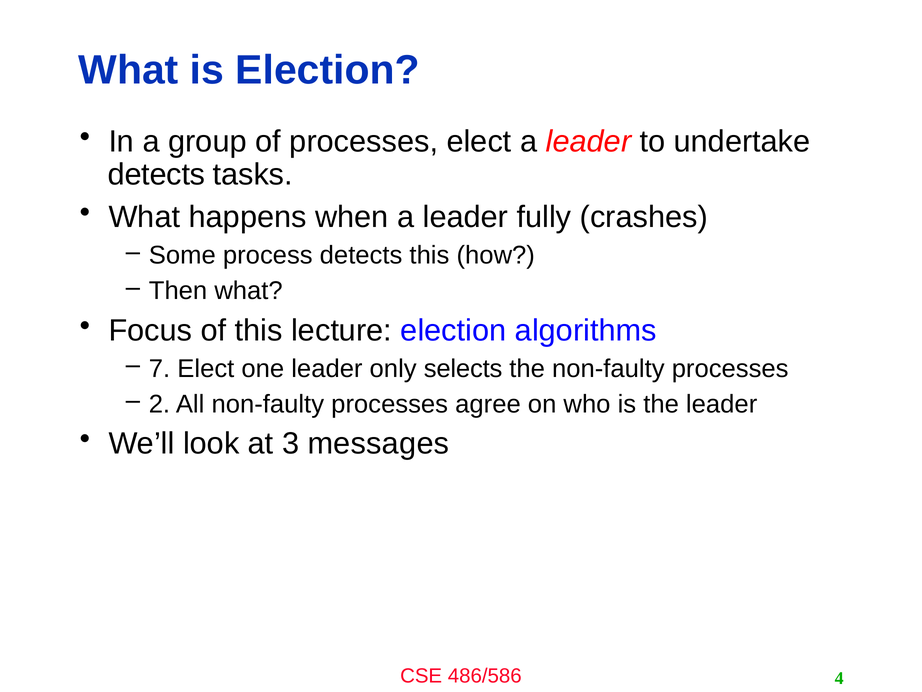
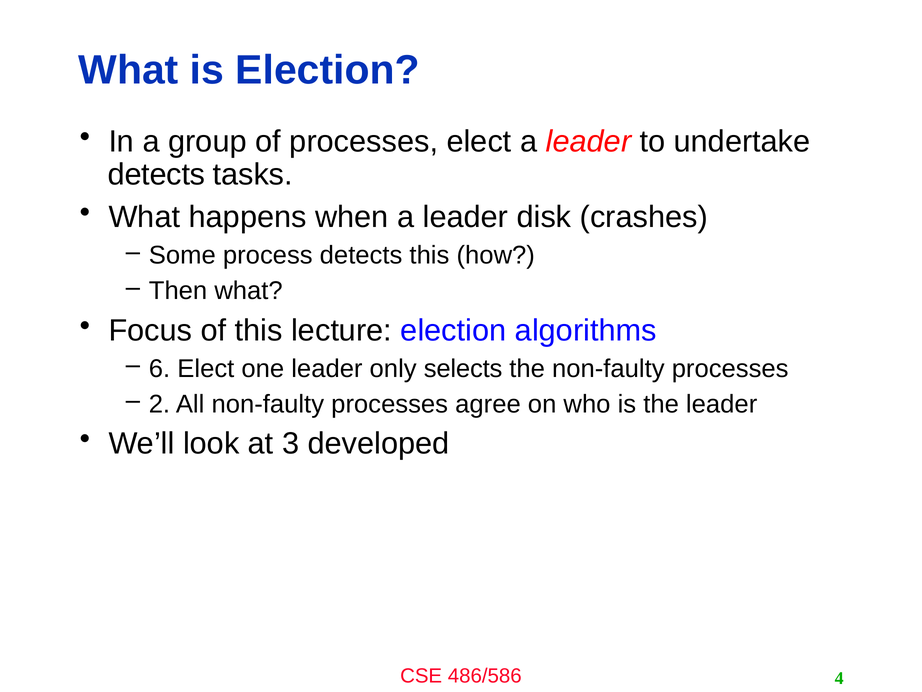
fully: fully -> disk (544, 217)
7: 7 -> 6 (160, 368)
messages: messages -> developed (379, 443)
